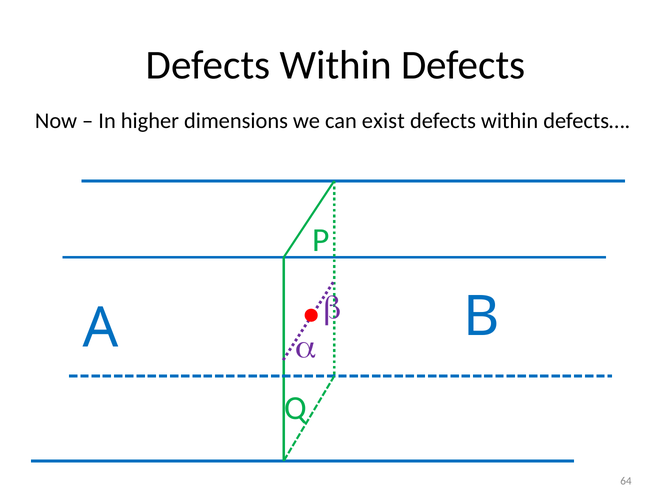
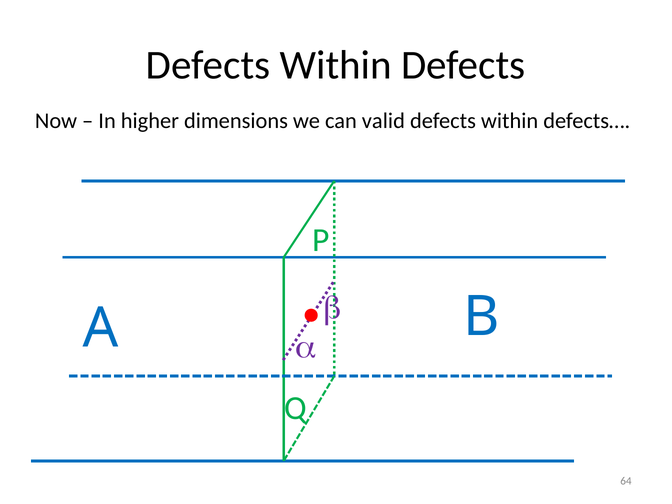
exist: exist -> valid (383, 121)
